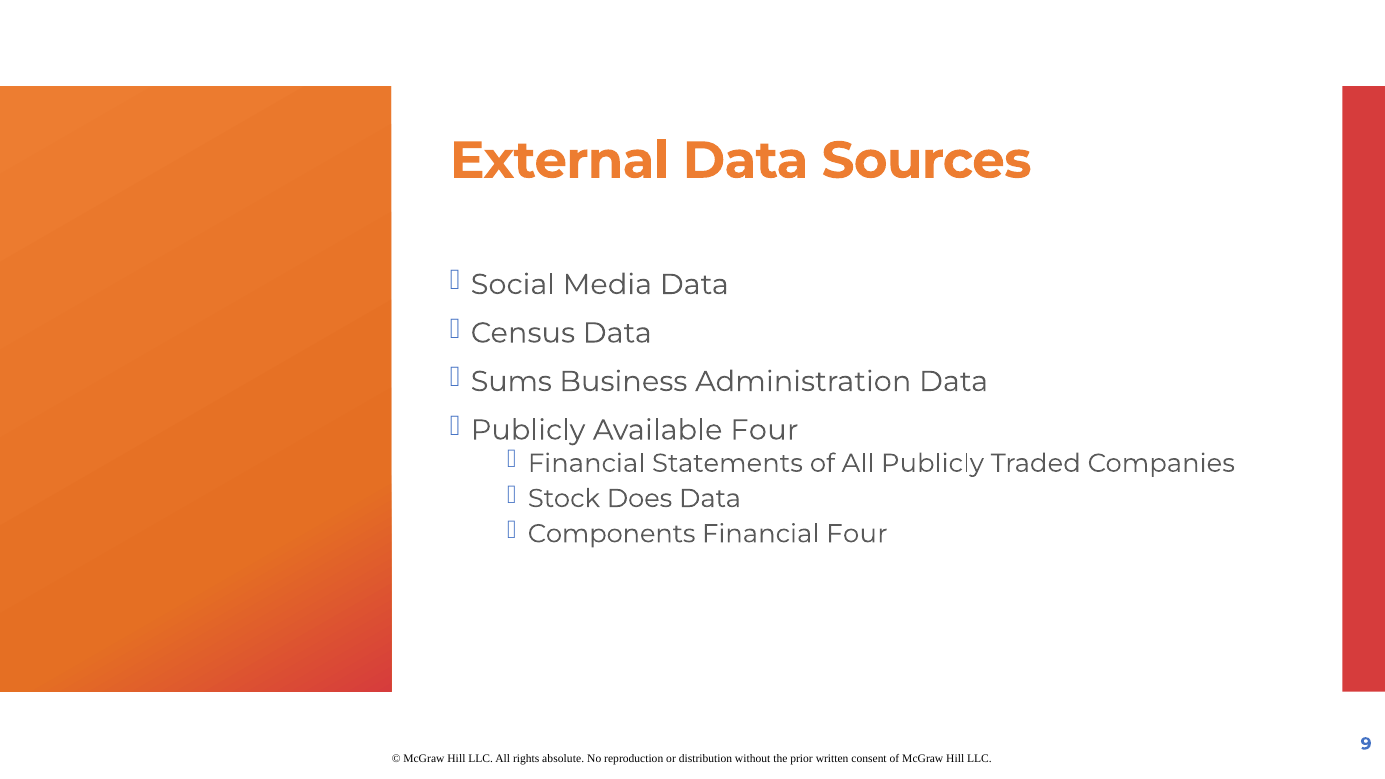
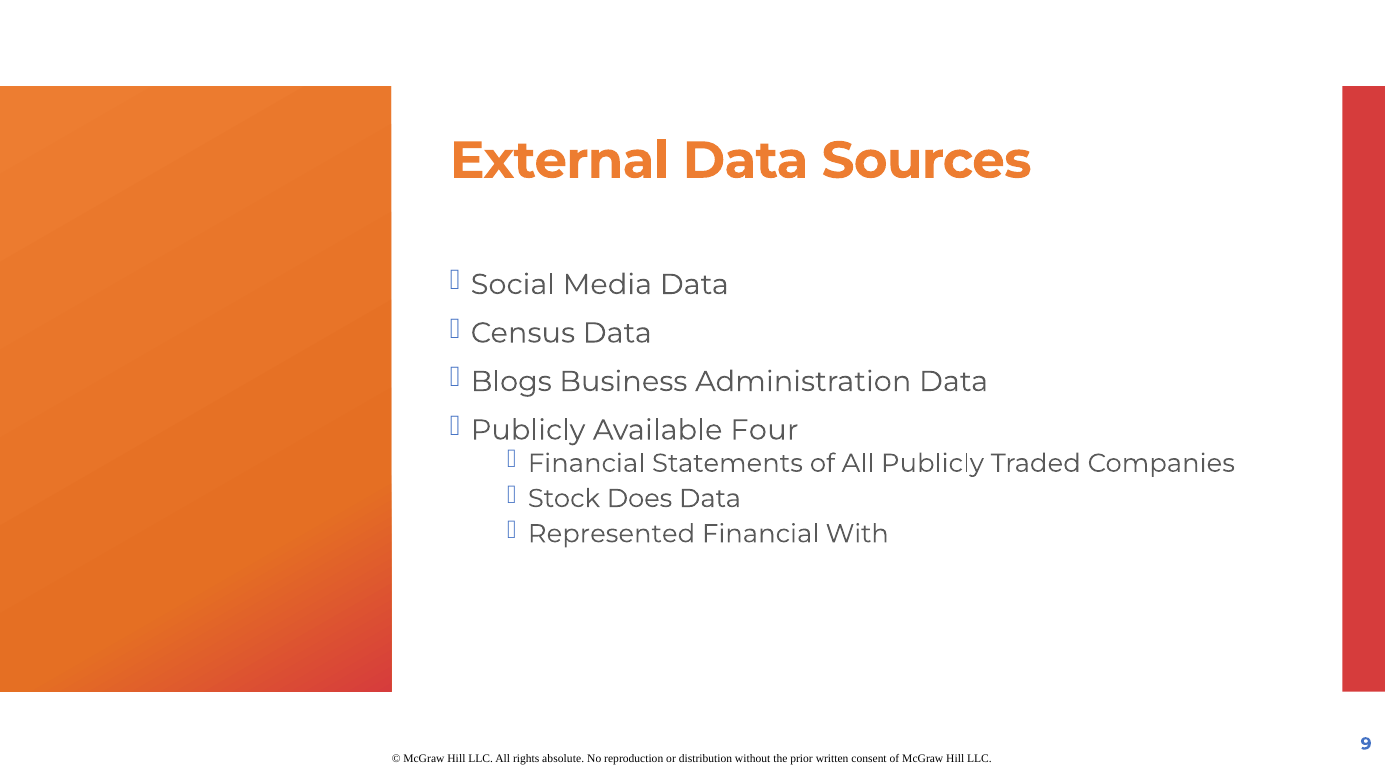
Sums: Sums -> Blogs (511, 382)
Components: Components -> Represented (612, 534)
Financial Four: Four -> With (857, 534)
